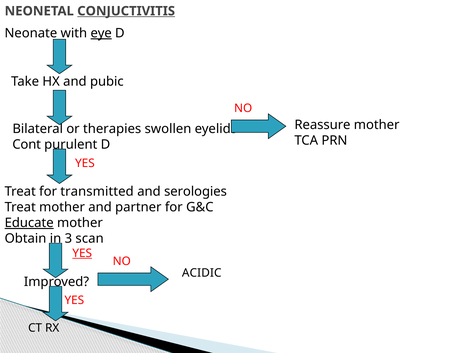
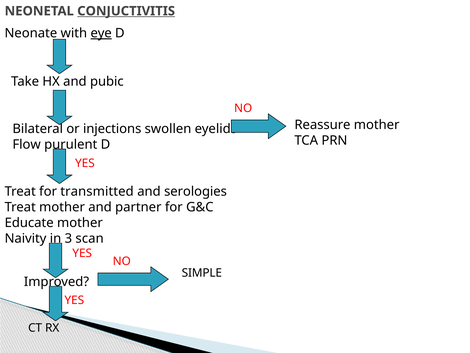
therapies: therapies -> injections (112, 129)
Cont: Cont -> Flow (27, 144)
Educate underline: present -> none (29, 223)
Obtain: Obtain -> Naivity (26, 238)
YES underline: present -> none (82, 253)
ACIDIC: ACIDIC -> SIMPLE (202, 273)
